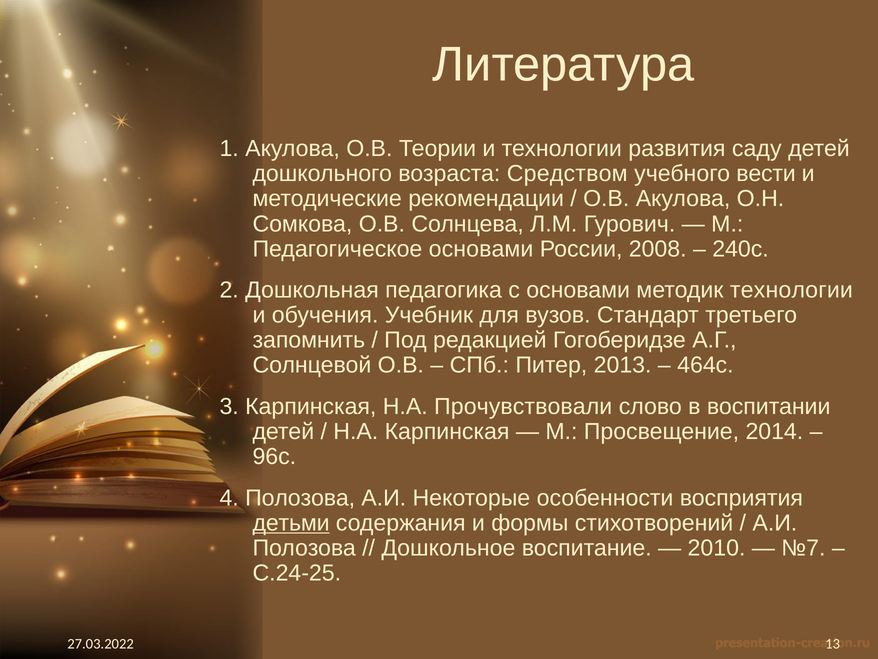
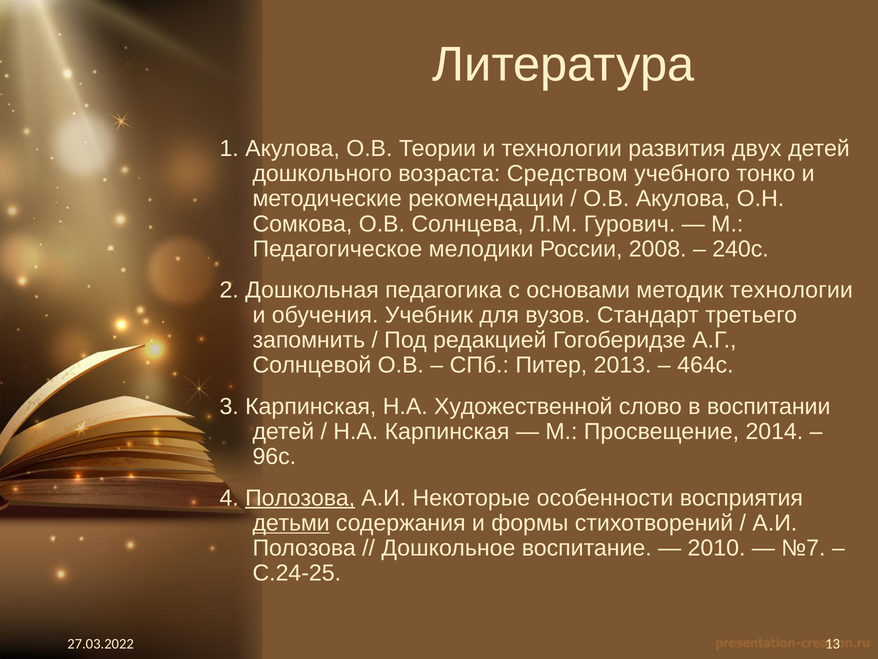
саду: саду -> двух (757, 149)
вести: вести -> тонко (766, 174)
Педагогическое основами: основами -> мелодики (481, 249)
Прочувствовали: Прочувствовали -> Художественной (523, 406)
Полозова underline: none -> present (300, 498)
